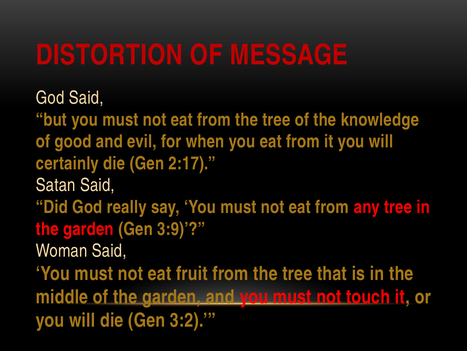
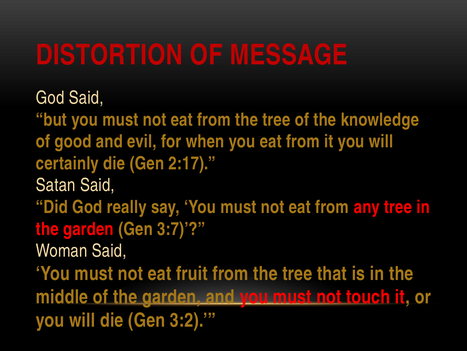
3:9: 3:9 -> 3:7 (181, 229)
